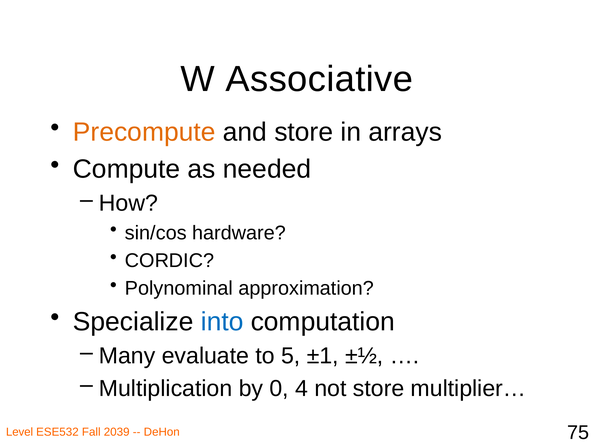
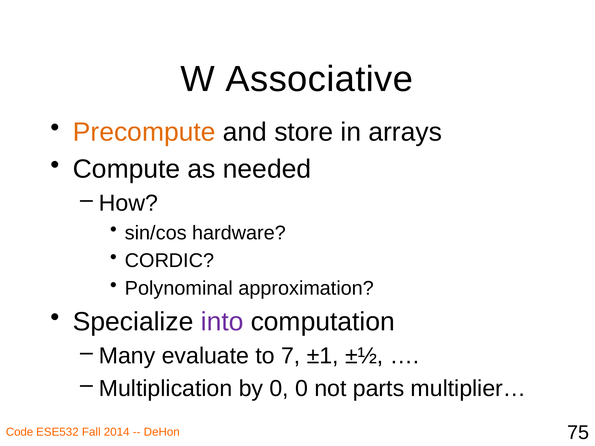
into colour: blue -> purple (222, 322)
5: 5 -> 7 (291, 356)
0 4: 4 -> 0 (302, 389)
not store: store -> parts (379, 389)
Level: Level -> Code (20, 432)
2039: 2039 -> 2014 (117, 432)
